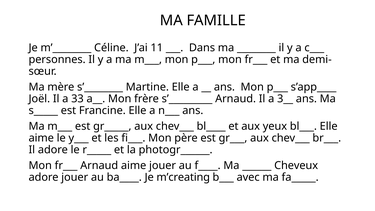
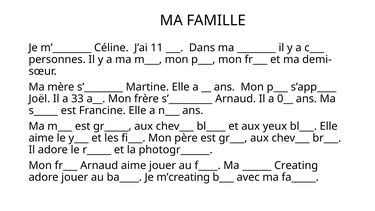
3__: 3__ -> 0__ (285, 99)
Cheveux: Cheveux -> Creating (296, 166)
